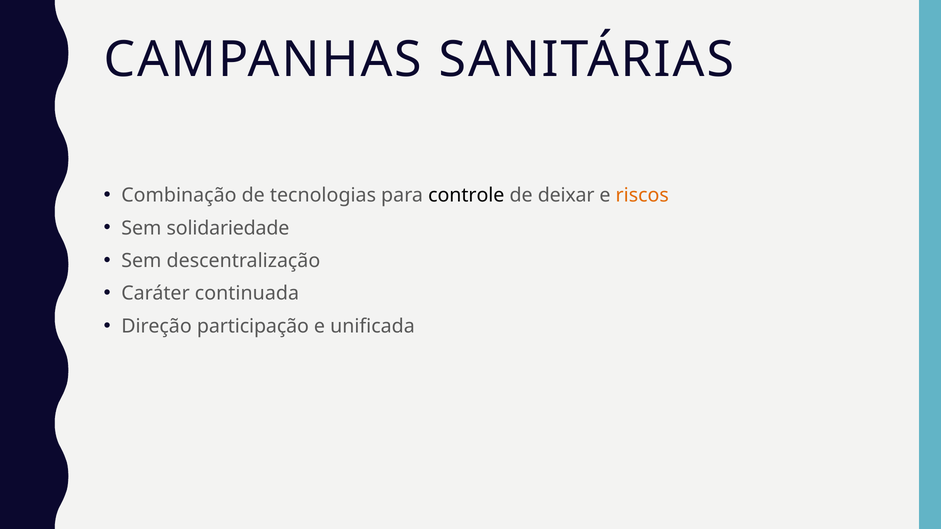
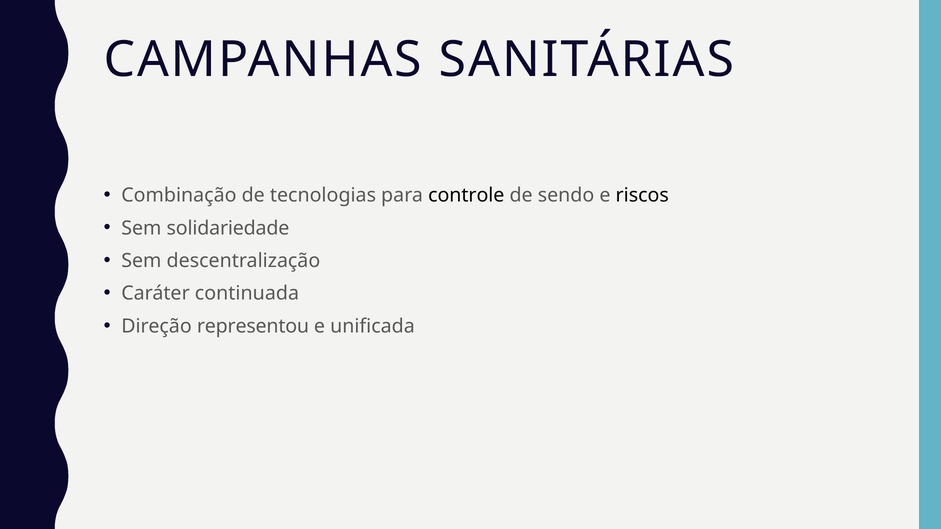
deixar: deixar -> sendo (566, 195)
riscos colour: orange -> black (642, 195)
participação: participação -> representou (253, 326)
